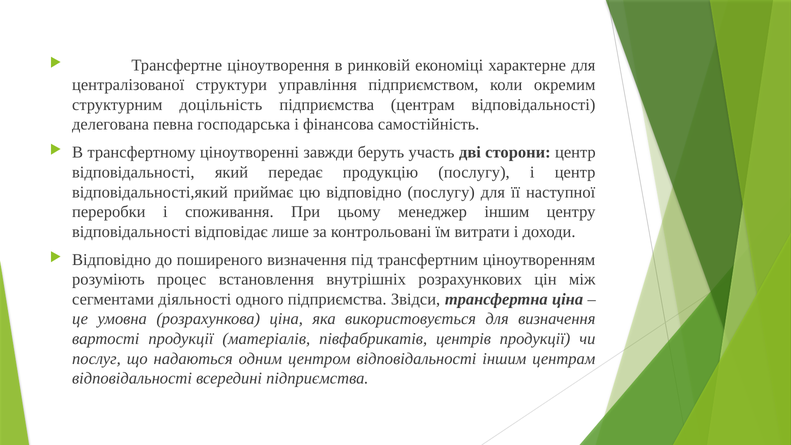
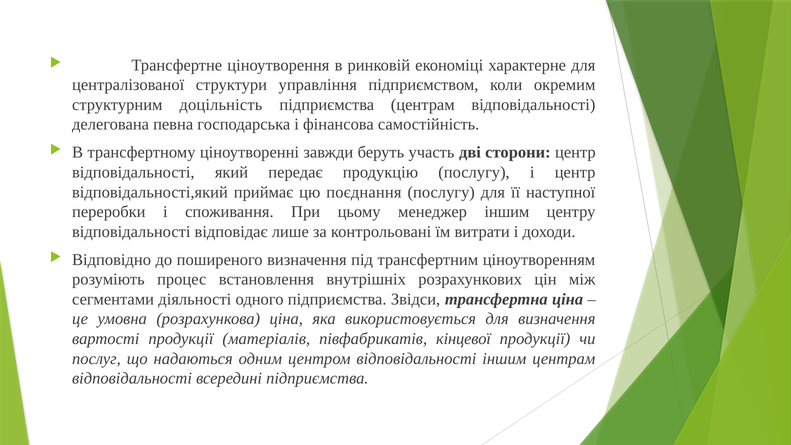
цю відповідно: відповідно -> поєднання (364, 192)
центрів: центрів -> кінцевої (464, 339)
